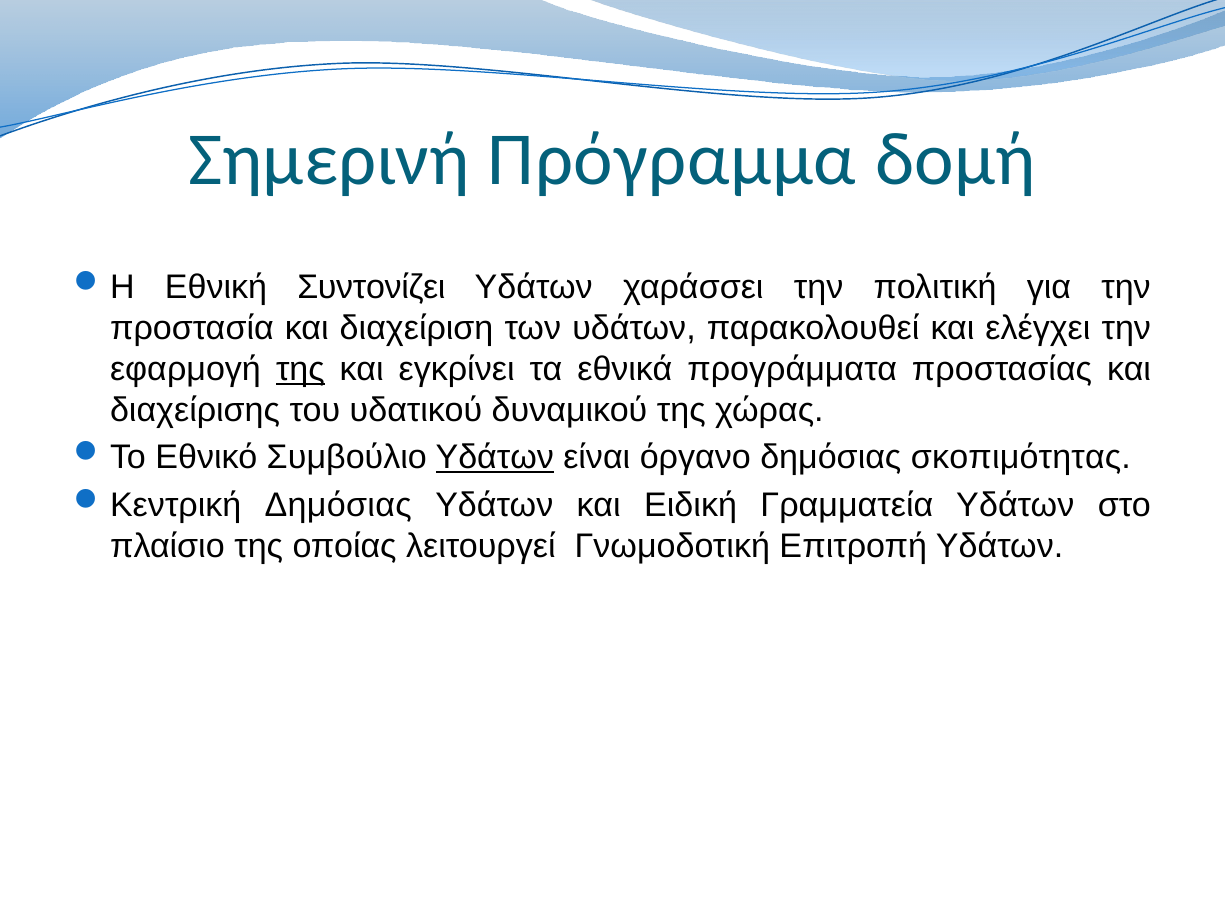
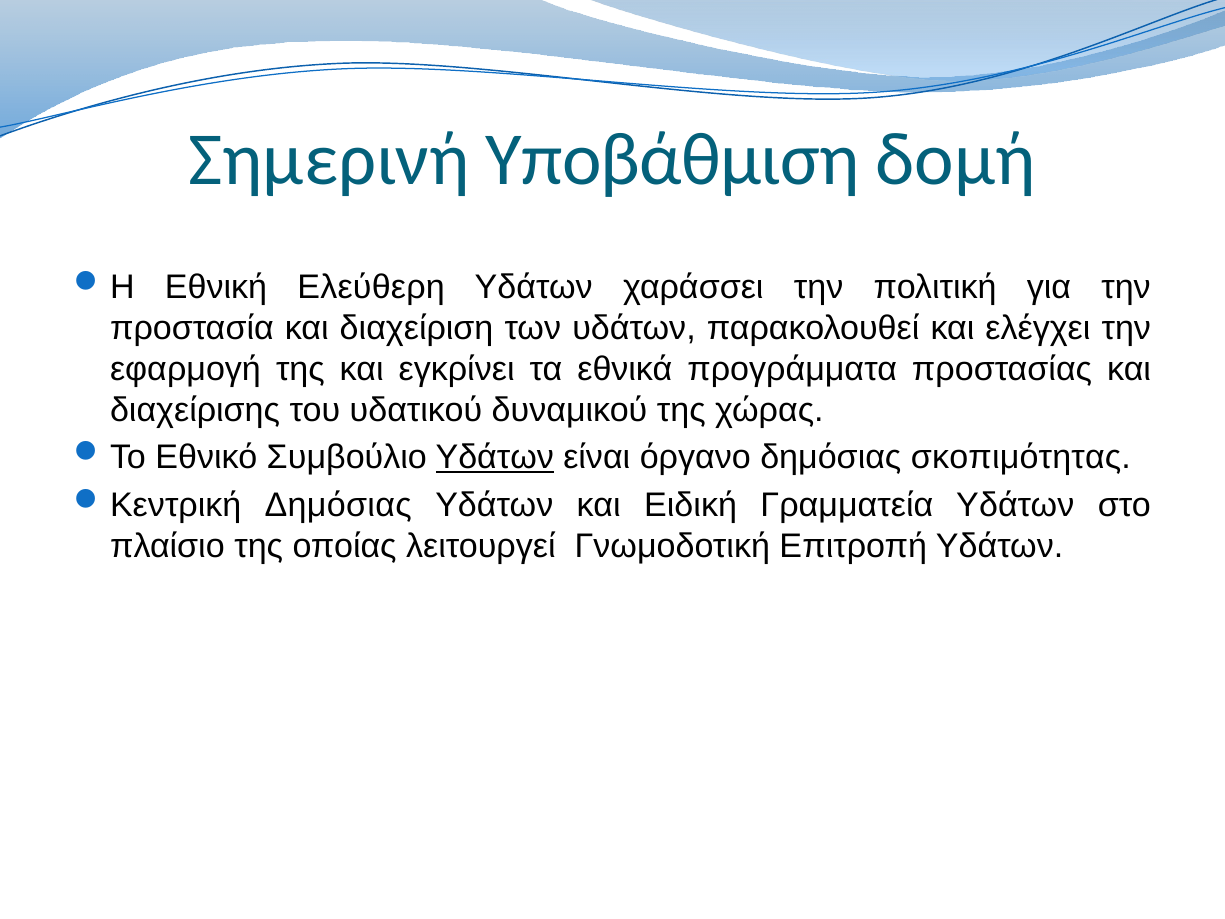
Πρόγραμμα: Πρόγραμμα -> Υποβάθμιση (673, 160)
Συντονίζει: Συντονίζει -> Ελεύθερη (371, 287)
της underline: present -> none (300, 369)
